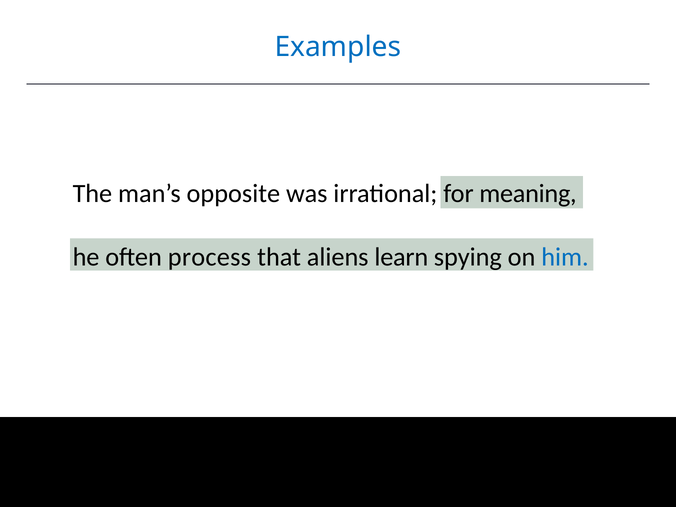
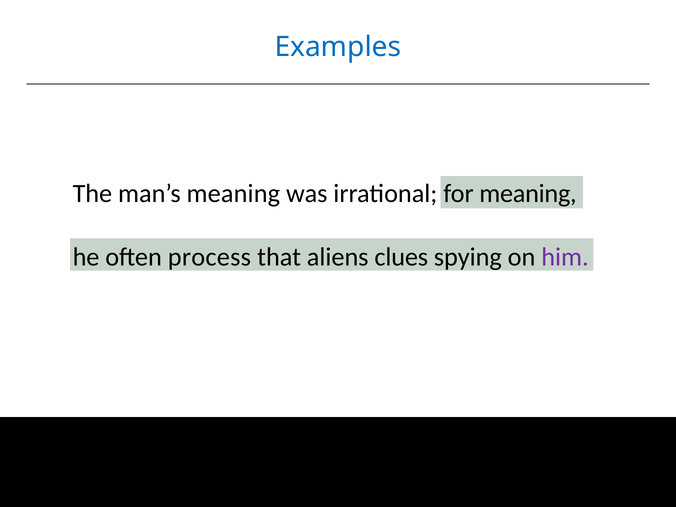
man’s opposite: opposite -> meaning (233, 194)
learn: learn -> clues (401, 257)
him colour: blue -> purple (565, 257)
